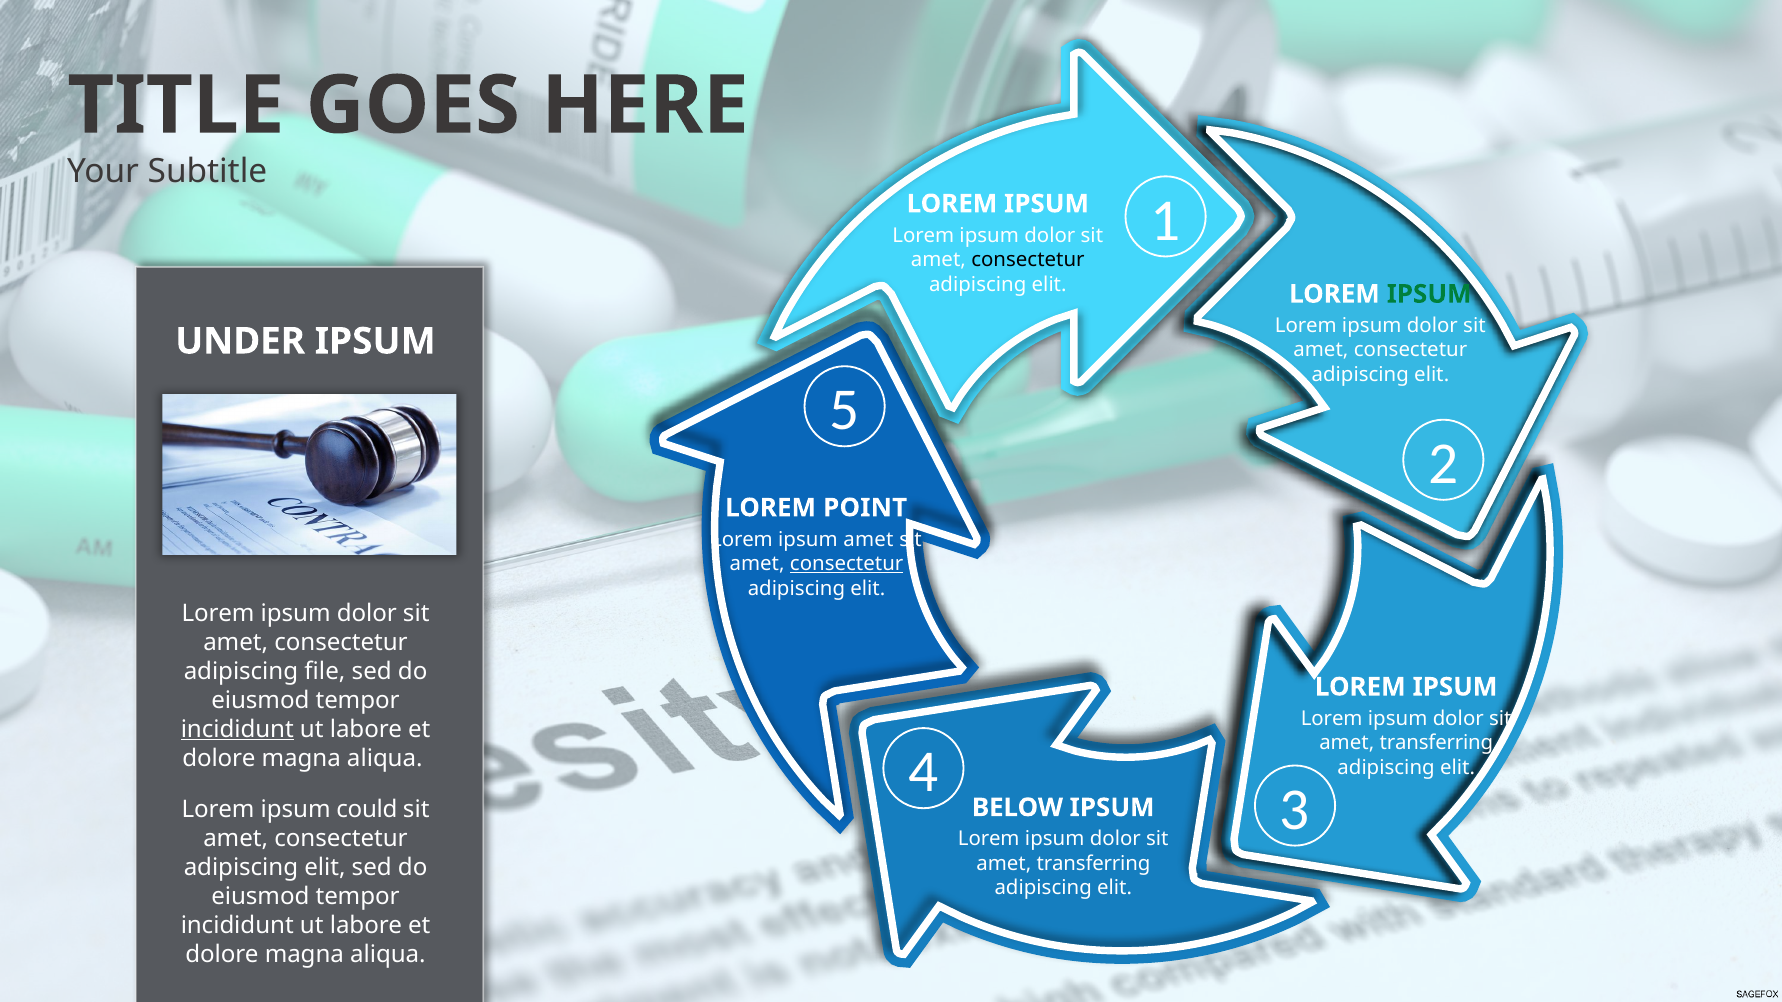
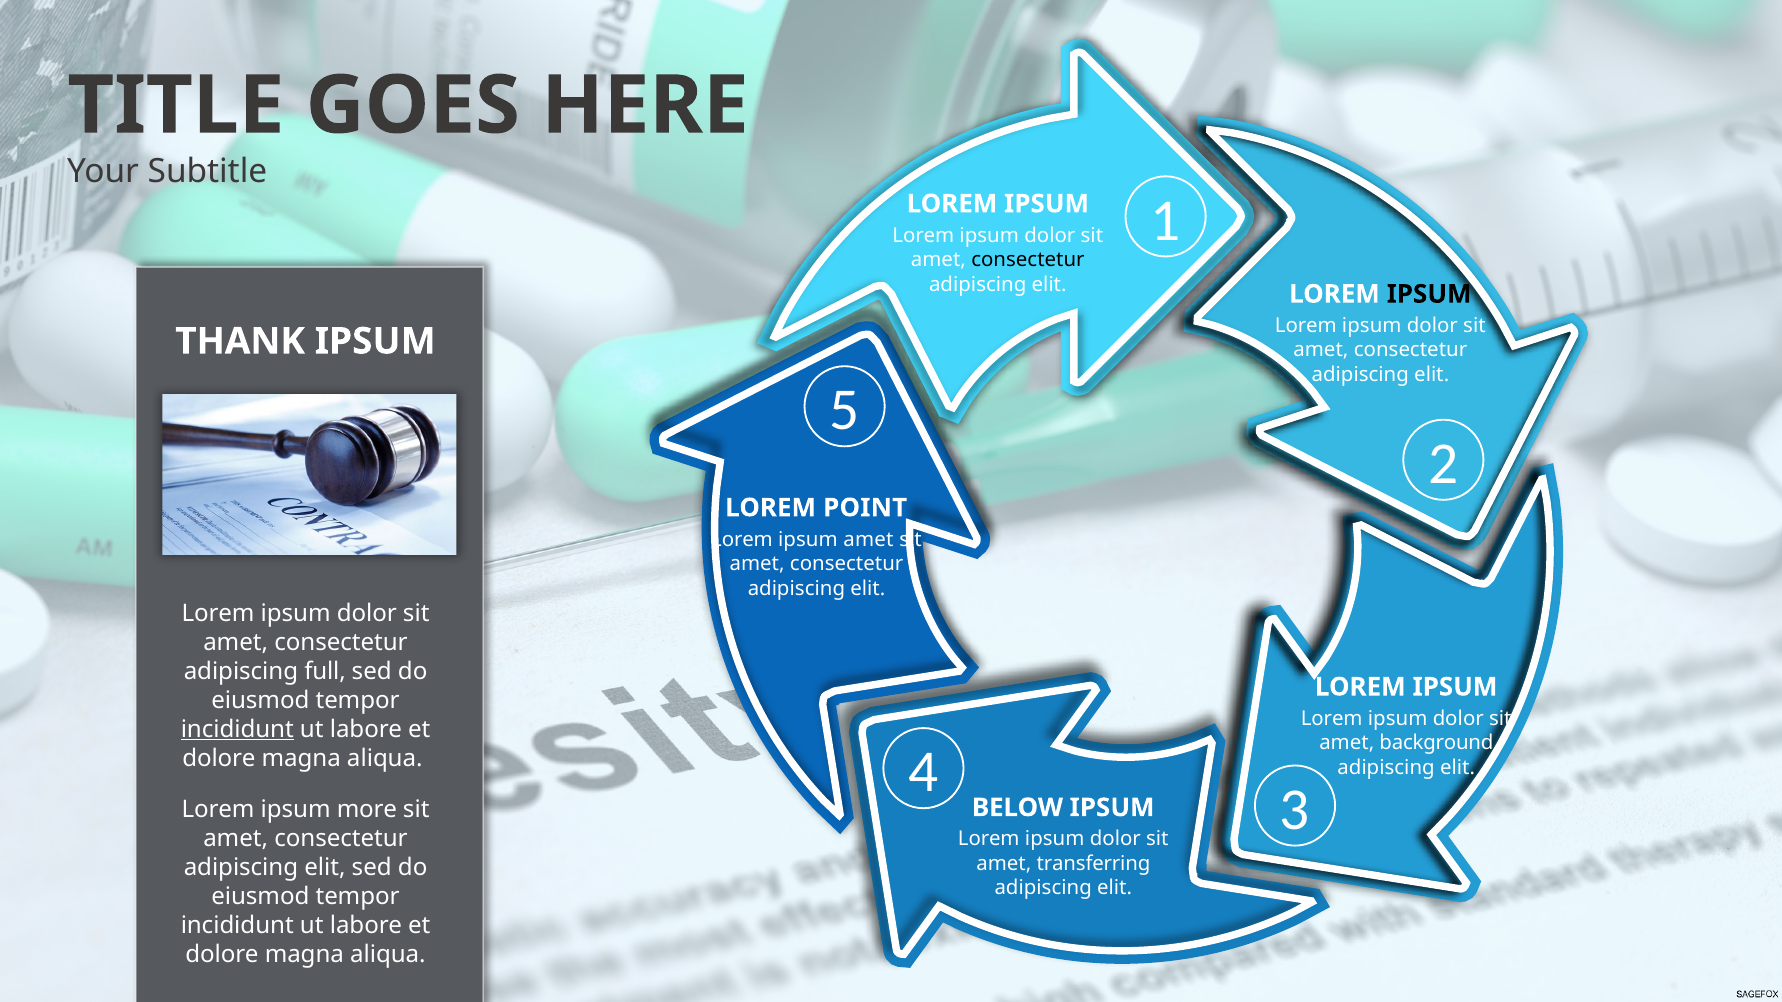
IPSUM colour: green -> black (1429, 294)
UNDER: UNDER -> THANK (240, 341)
consectetur underline: present -> none (847, 564)
file: file -> full (325, 671)
transferring: transferring -> background (1436, 743)
could: could -> more (367, 810)
